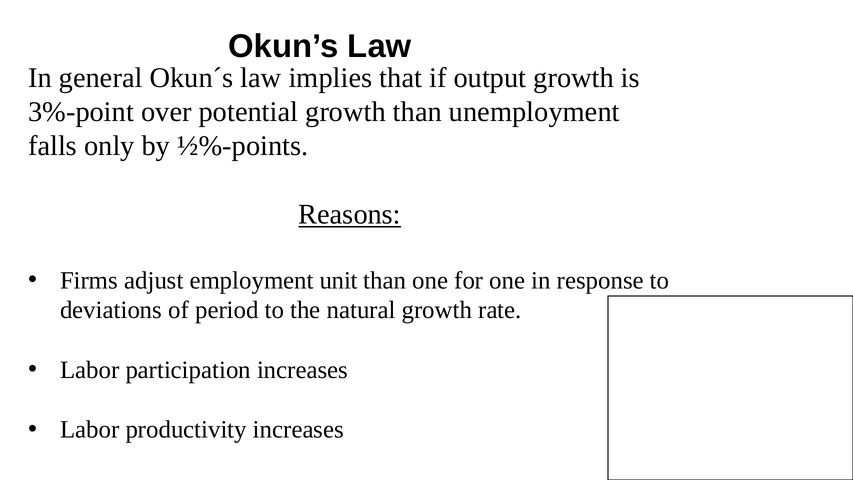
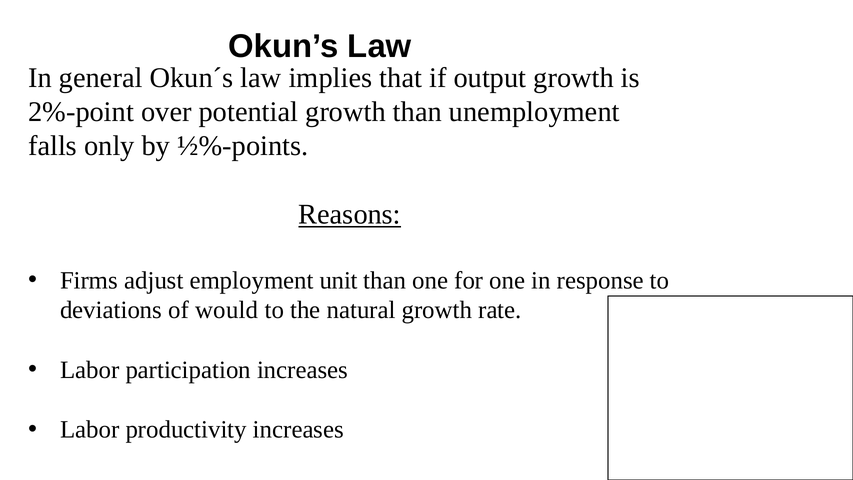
3%-point: 3%-point -> 2%-point (81, 112)
period: period -> would (227, 310)
